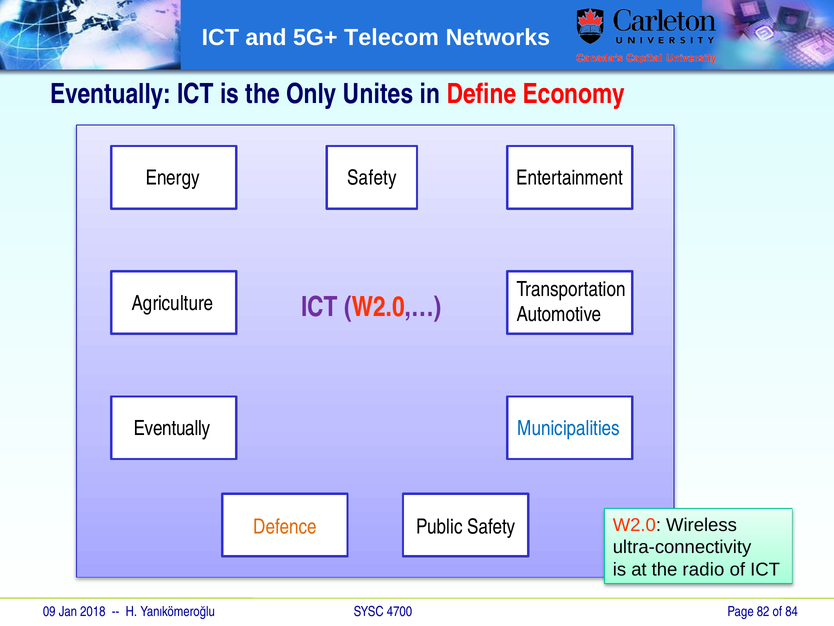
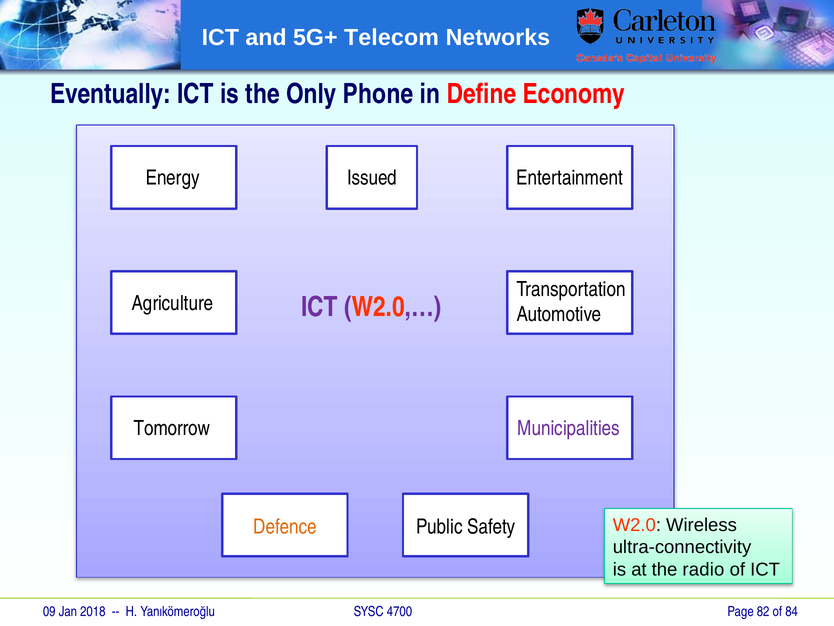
Unites: Unites -> Phone (378, 94)
Energy Safety: Safety -> Issued (372, 178)
Eventually: Eventually -> Tomorrow (172, 428)
Municipalities colour: blue -> purple (569, 428)
